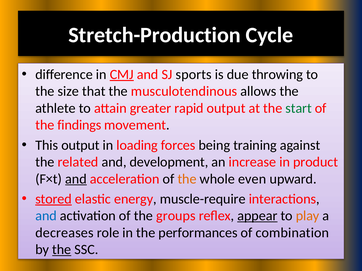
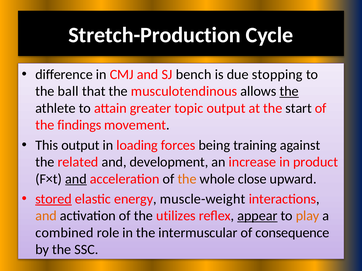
CMJ underline: present -> none (122, 75)
sports: sports -> bench (194, 75)
throwing: throwing -> stopping (277, 75)
size: size -> ball (68, 91)
the underline: none -> present (289, 91)
rapid: rapid -> topic (189, 108)
start colour: green -> black (299, 108)
even: even -> close (252, 179)
muscle-require: muscle-require -> muscle-weight (203, 199)
and colour: blue -> orange (46, 216)
groups: groups -> utilizes (176, 216)
decreases: decreases -> combined (64, 233)
performances: performances -> intermuscular (198, 233)
combination: combination -> consequence (292, 233)
the underline: present -> none (62, 250)
